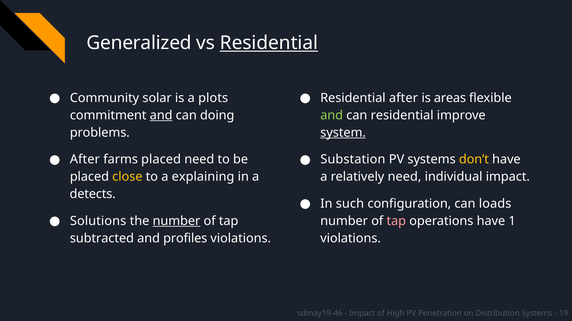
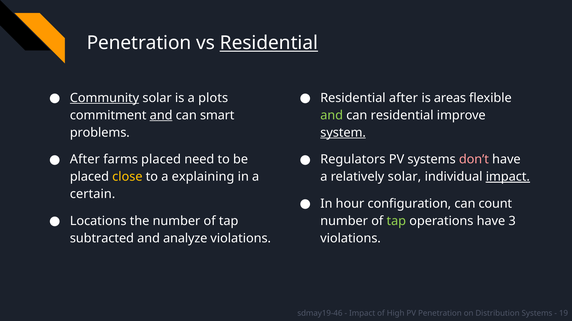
Generalized: Generalized -> Penetration (139, 43)
Community underline: none -> present (104, 98)
doing: doing -> smart (217, 116)
Substation: Substation -> Regulators (353, 160)
don’t colour: yellow -> pink (474, 160)
relatively need: need -> solar (404, 177)
impact underline: none -> present (508, 177)
detects: detects -> certain (93, 195)
such: such -> hour (350, 204)
loads: loads -> count (495, 204)
Solutions: Solutions -> Locations (98, 221)
number underline: present -> none (176, 221)
tap colour: pink -> light green (396, 221)
1: 1 -> 3 (512, 221)
profiles: profiles -> analyze (185, 239)
